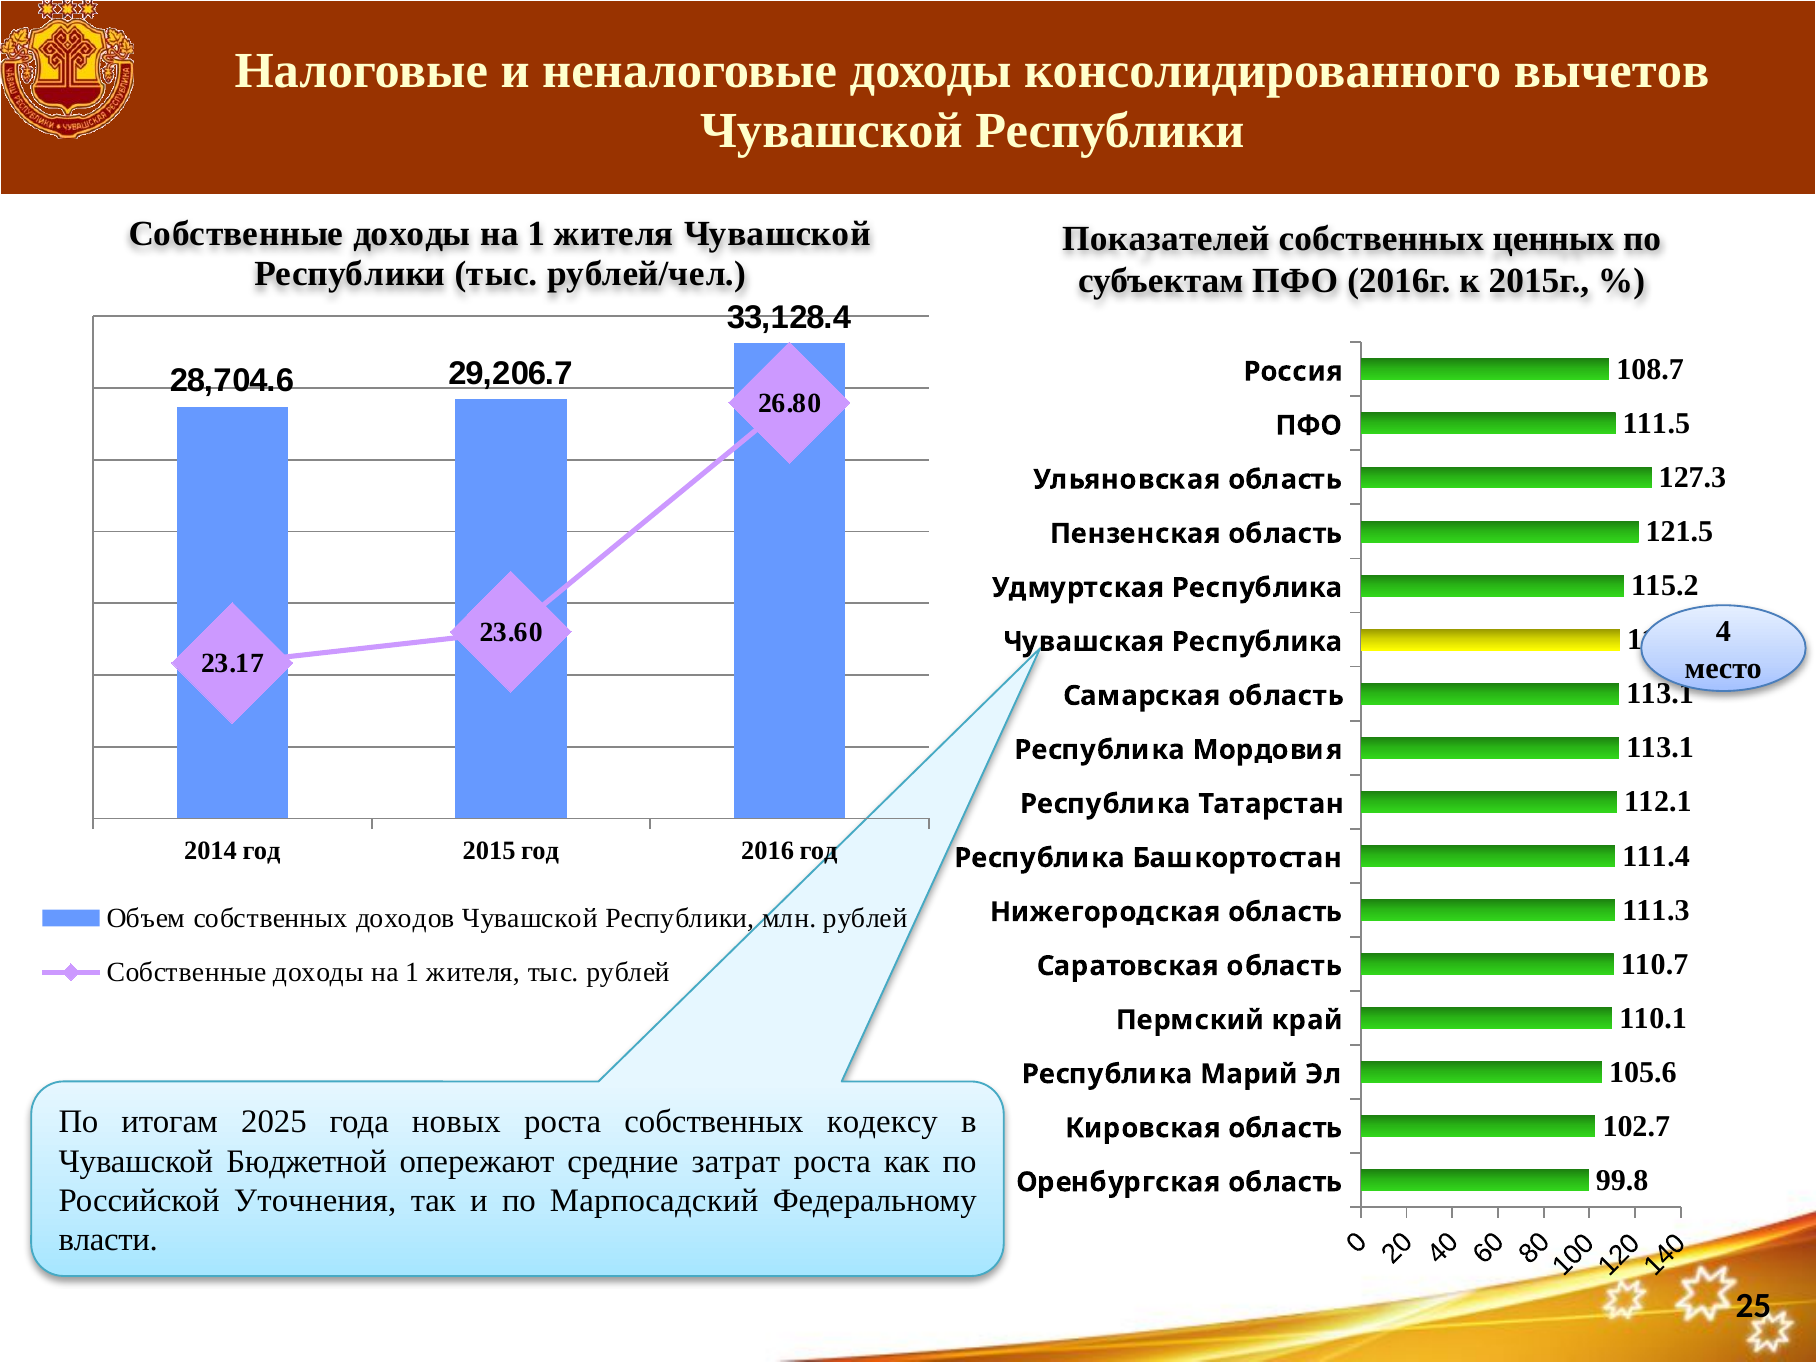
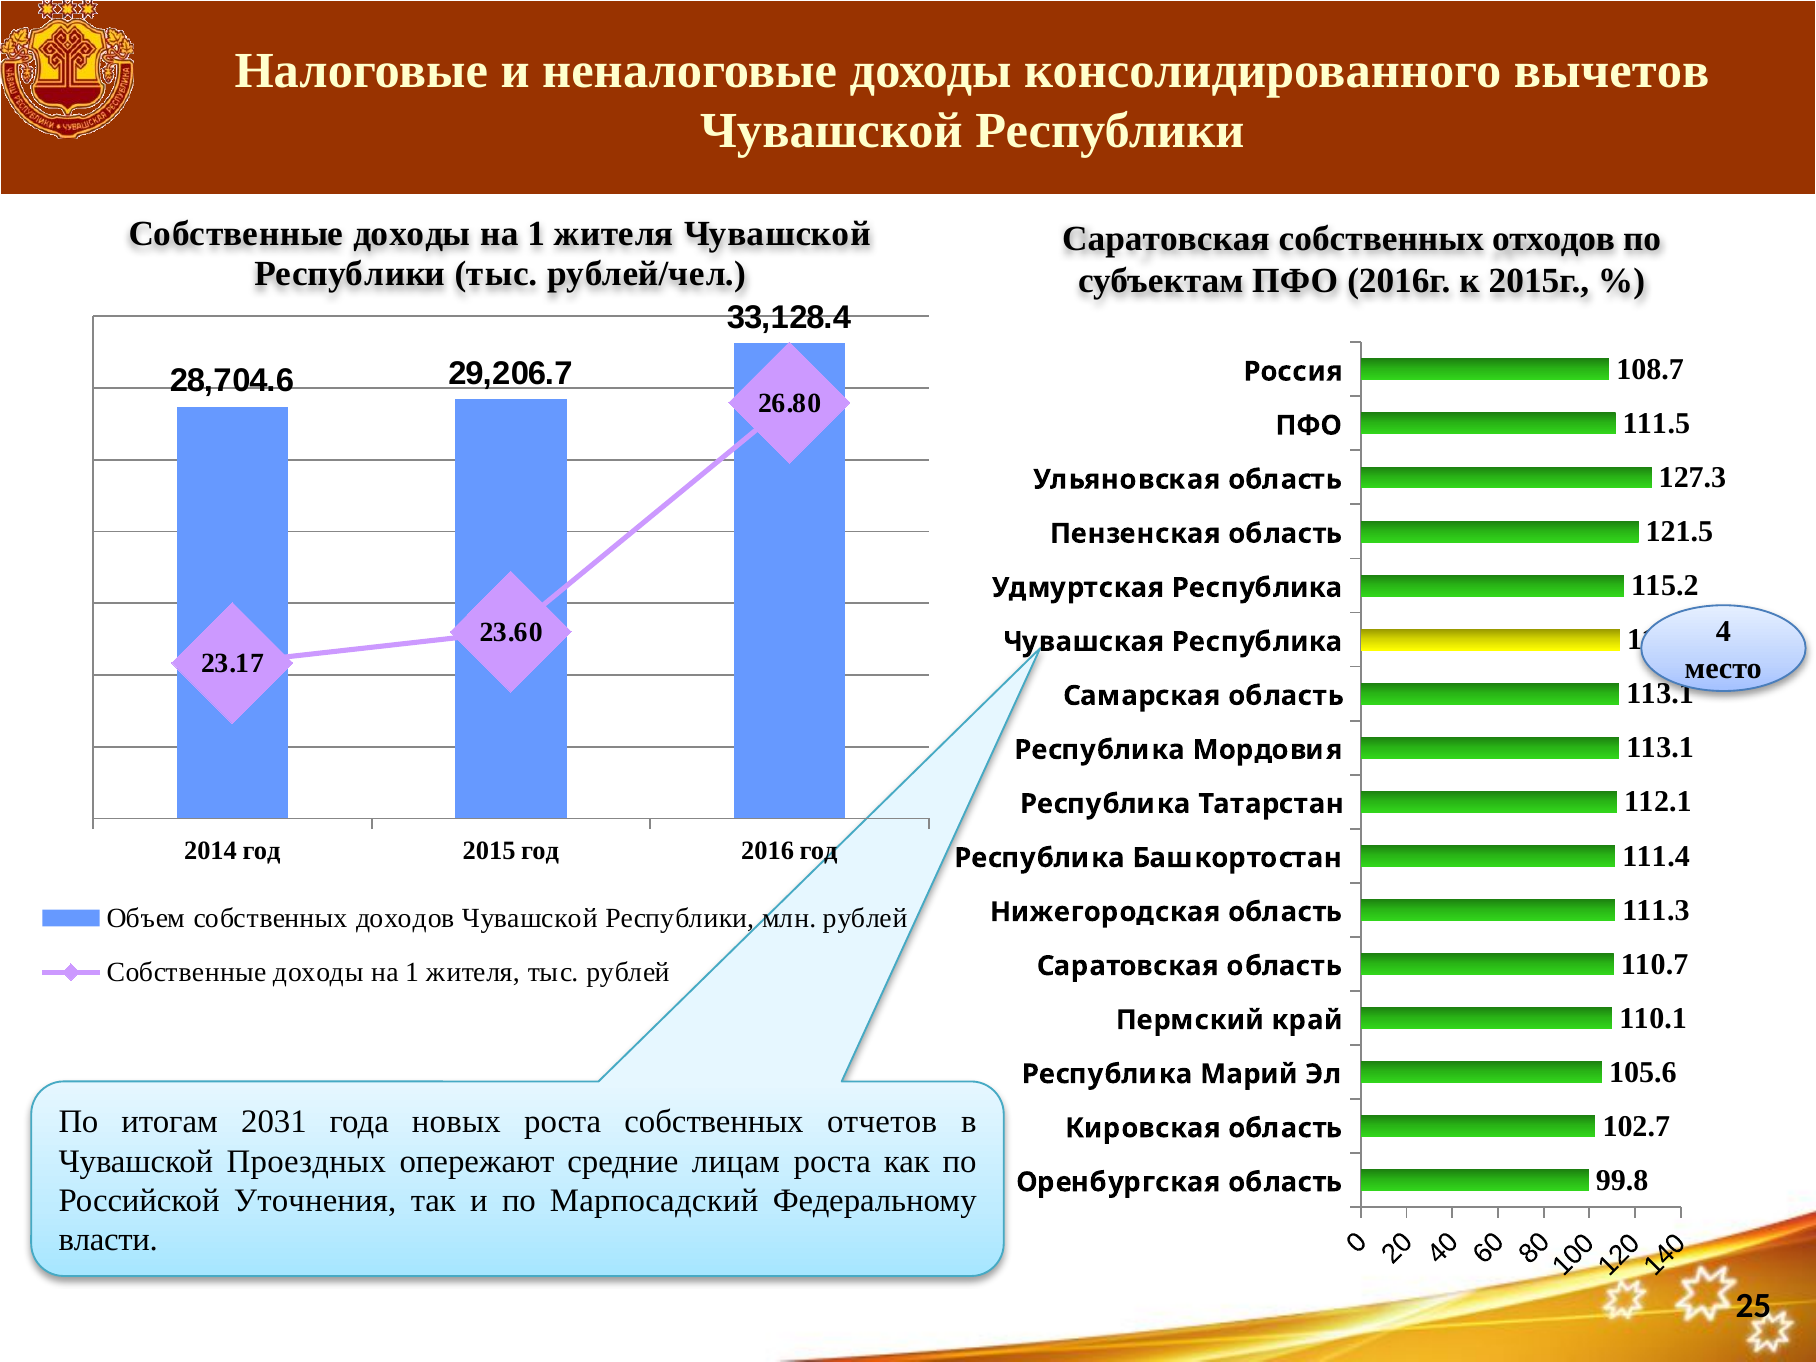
Показателей: Показателей -> Саратовская (1166, 238)
ценных: ценных -> отходов (1553, 238)
2025: 2025 -> 2031 (274, 1122)
кодексу: кодексу -> отчетов (882, 1122)
Бюджетной: Бюджетной -> Проездных (306, 1161)
затрат: затрат -> лицам (736, 1161)
